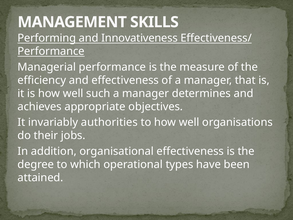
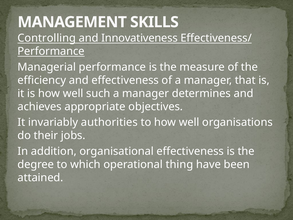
Performing: Performing -> Controlling (47, 38)
types: types -> thing (179, 164)
